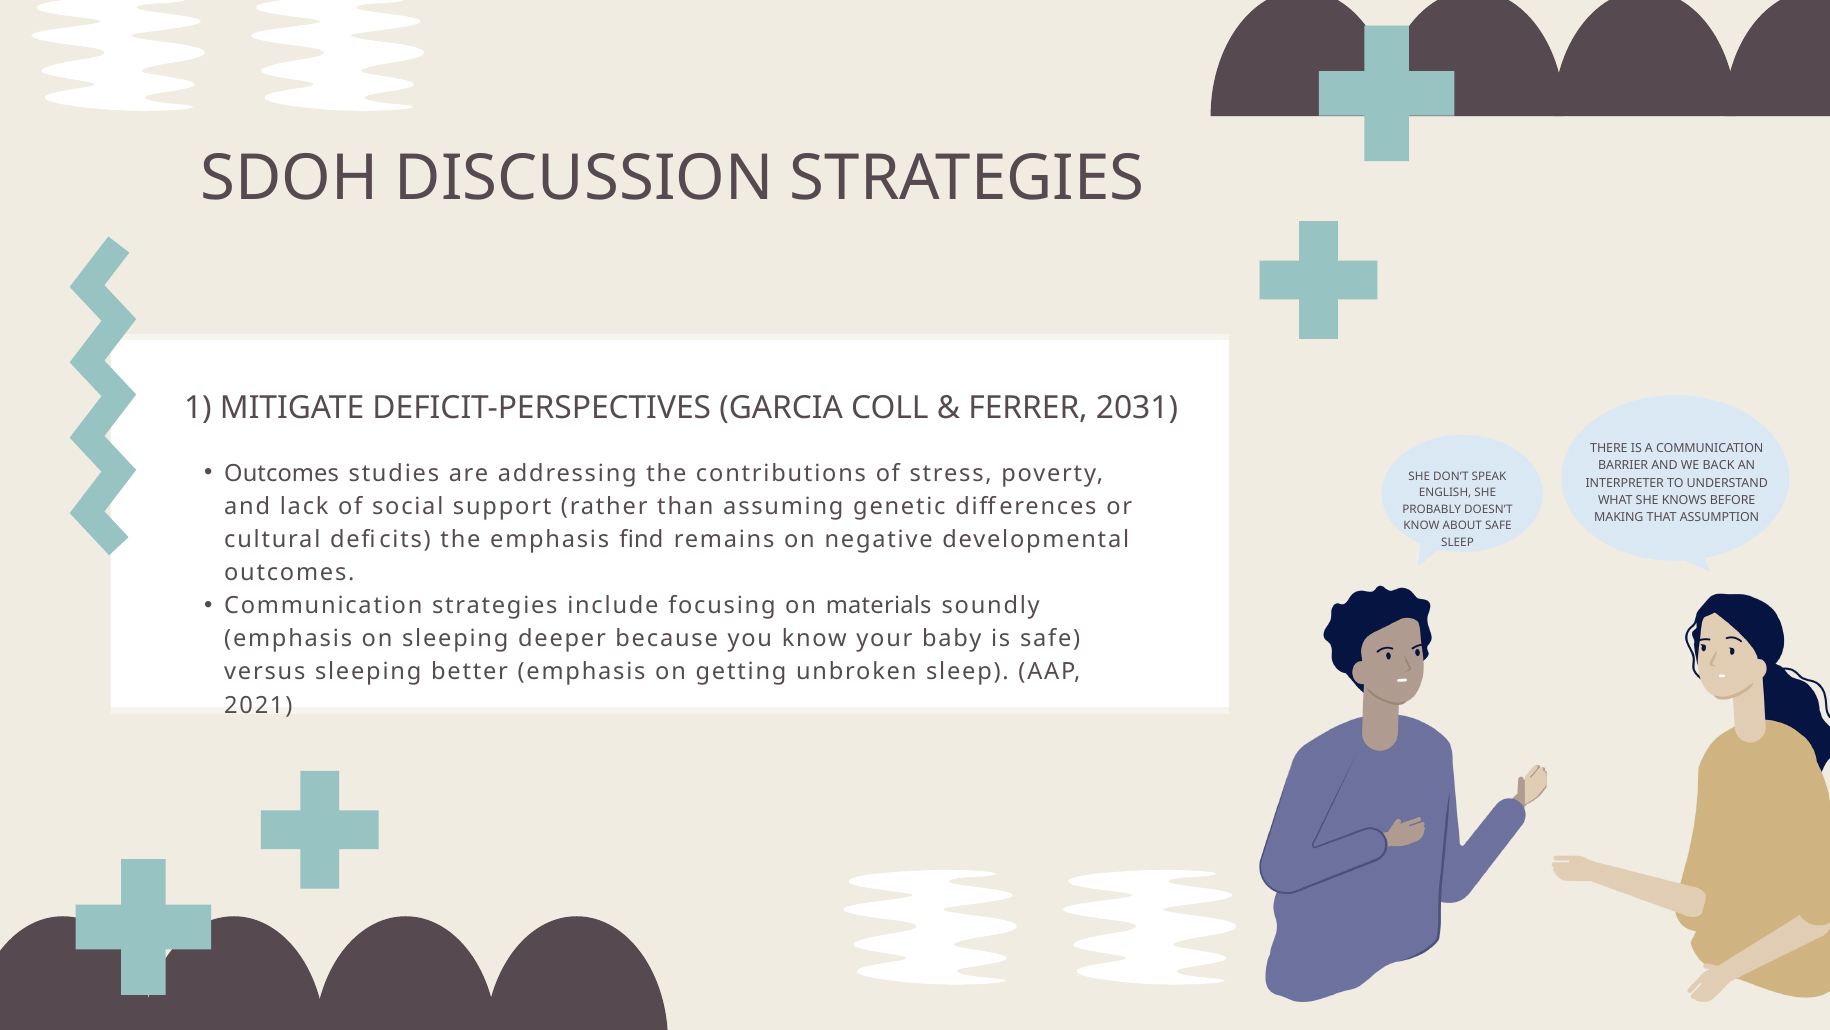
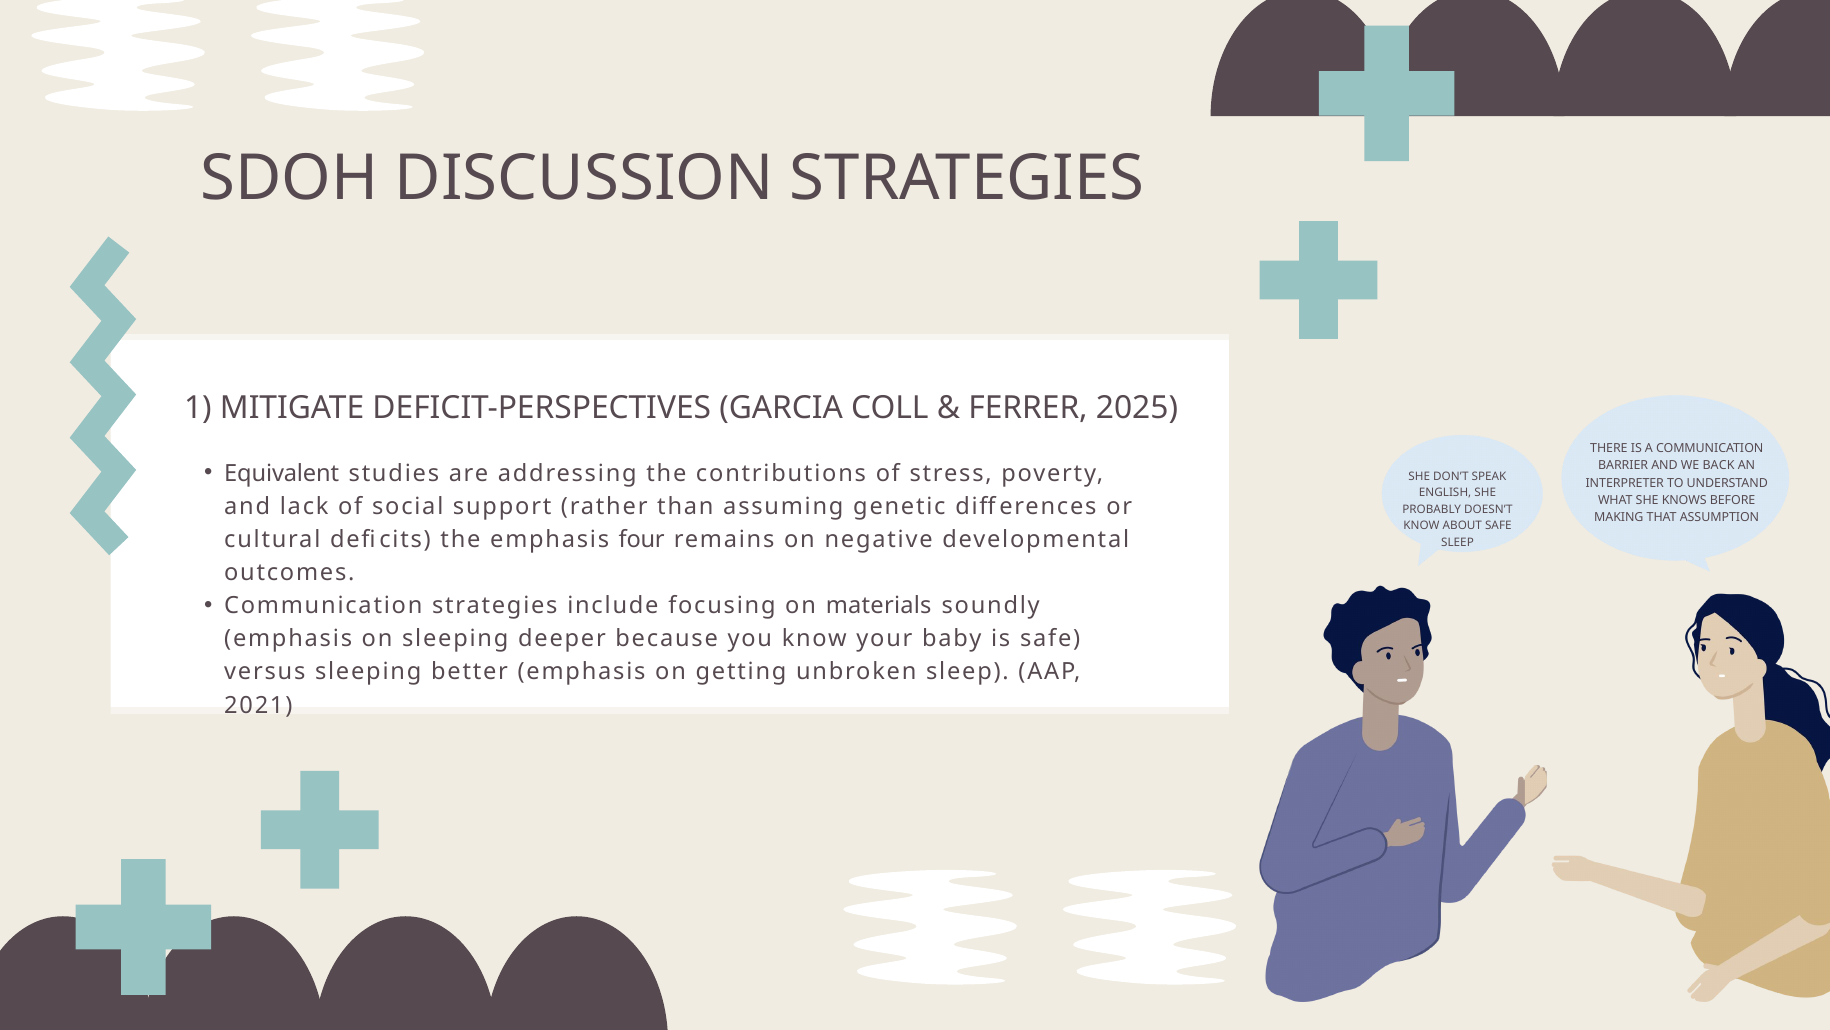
2031: 2031 -> 2025 (1137, 408)
Outcomes: Outcomes -> Equivalent (282, 473)
find: find -> four (642, 539)
